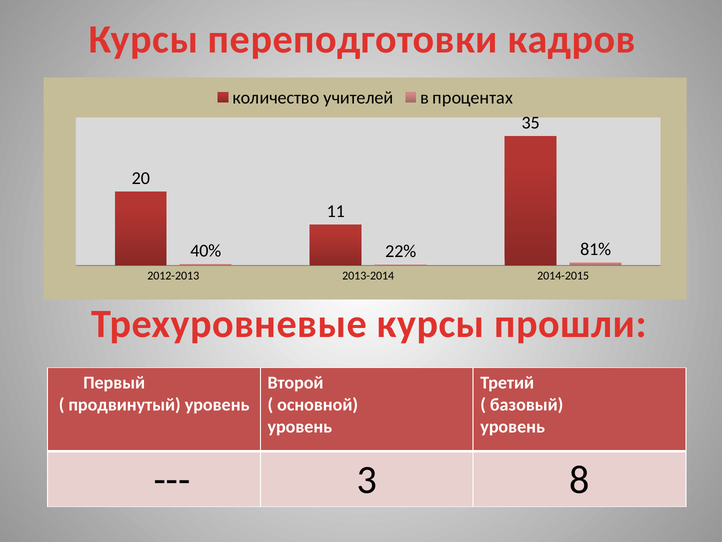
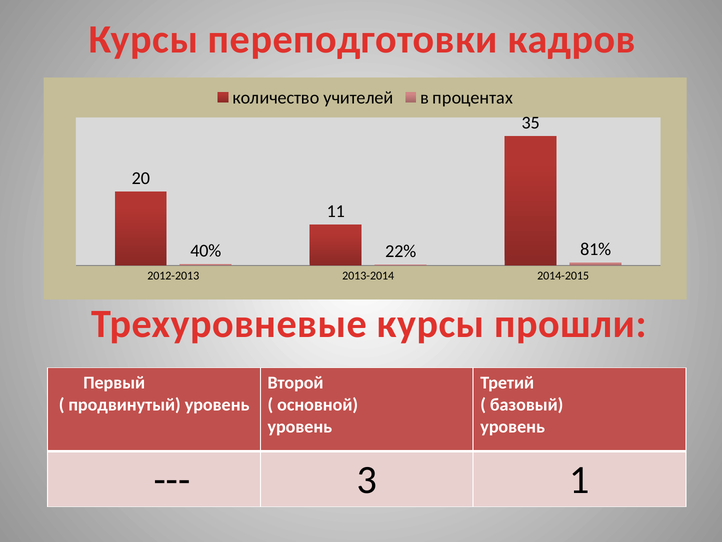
8: 8 -> 1 (580, 479)
